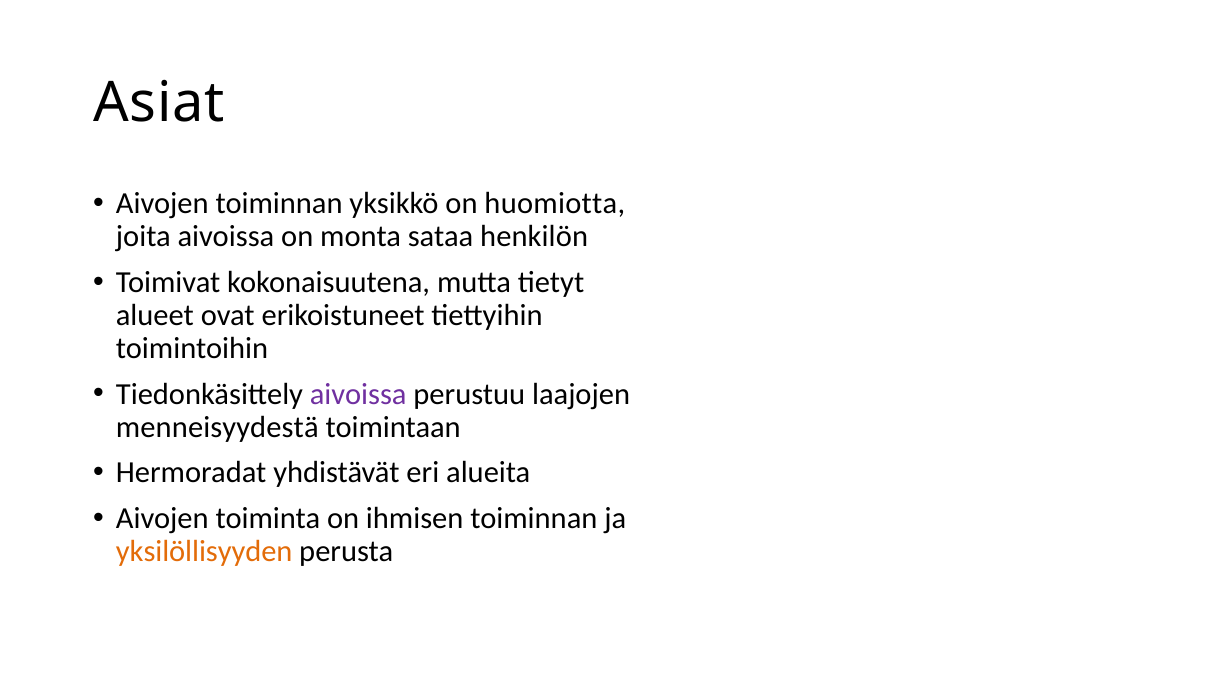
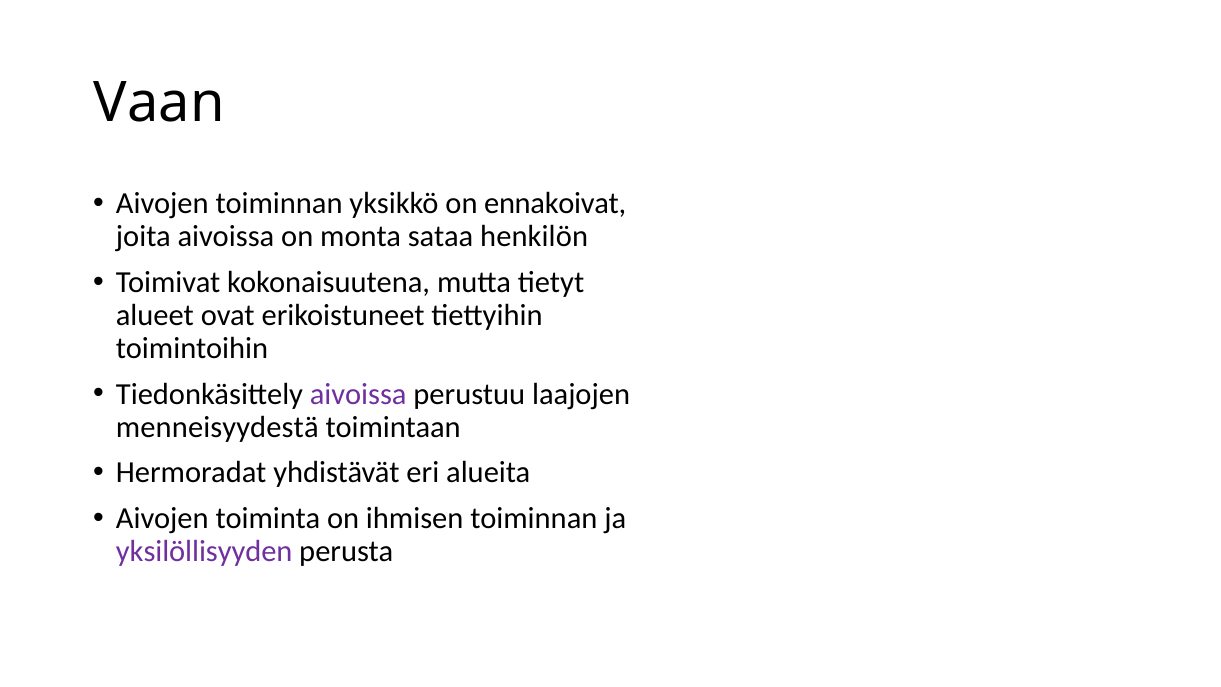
Asiat: Asiat -> Vaan (159, 103)
huomiotta: huomiotta -> ennakoivat (555, 204)
yksilöllisyyden colour: orange -> purple (204, 551)
